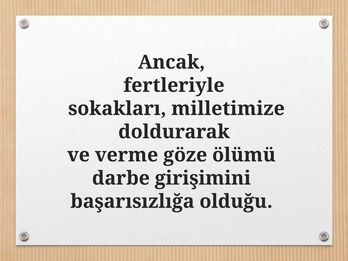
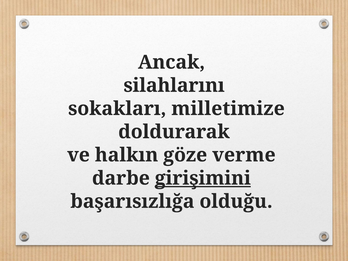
fertleriyle: fertleriyle -> silahlarını (174, 85)
verme: verme -> halkın (127, 155)
ölümü: ölümü -> verme (244, 155)
girişimini underline: none -> present (203, 178)
